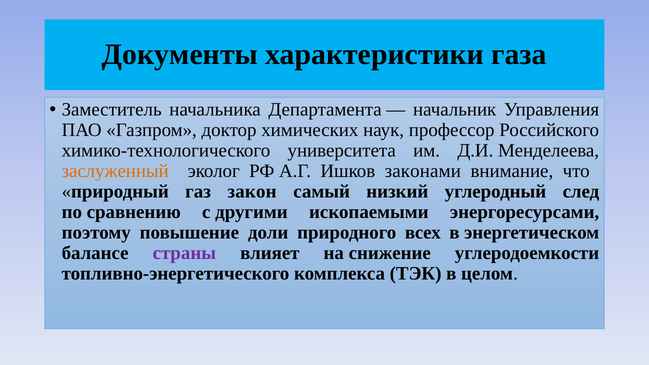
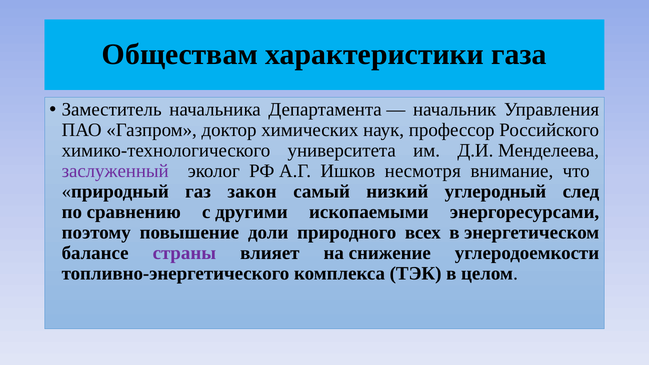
Документы: Документы -> Обществам (180, 55)
заслуженный colour: orange -> purple (115, 171)
законами: законами -> несмотря (423, 171)
